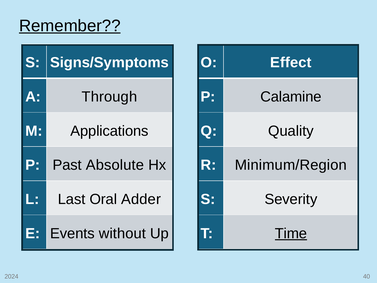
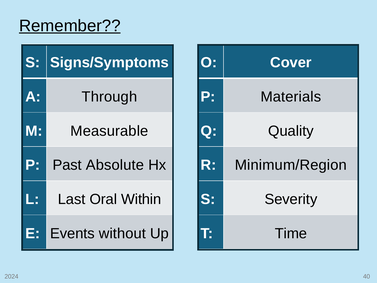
Effect: Effect -> Cover (291, 63)
Calamine: Calamine -> Materials (291, 97)
Applications: Applications -> Measurable (109, 131)
Adder: Adder -> Within (141, 199)
Time underline: present -> none (291, 233)
